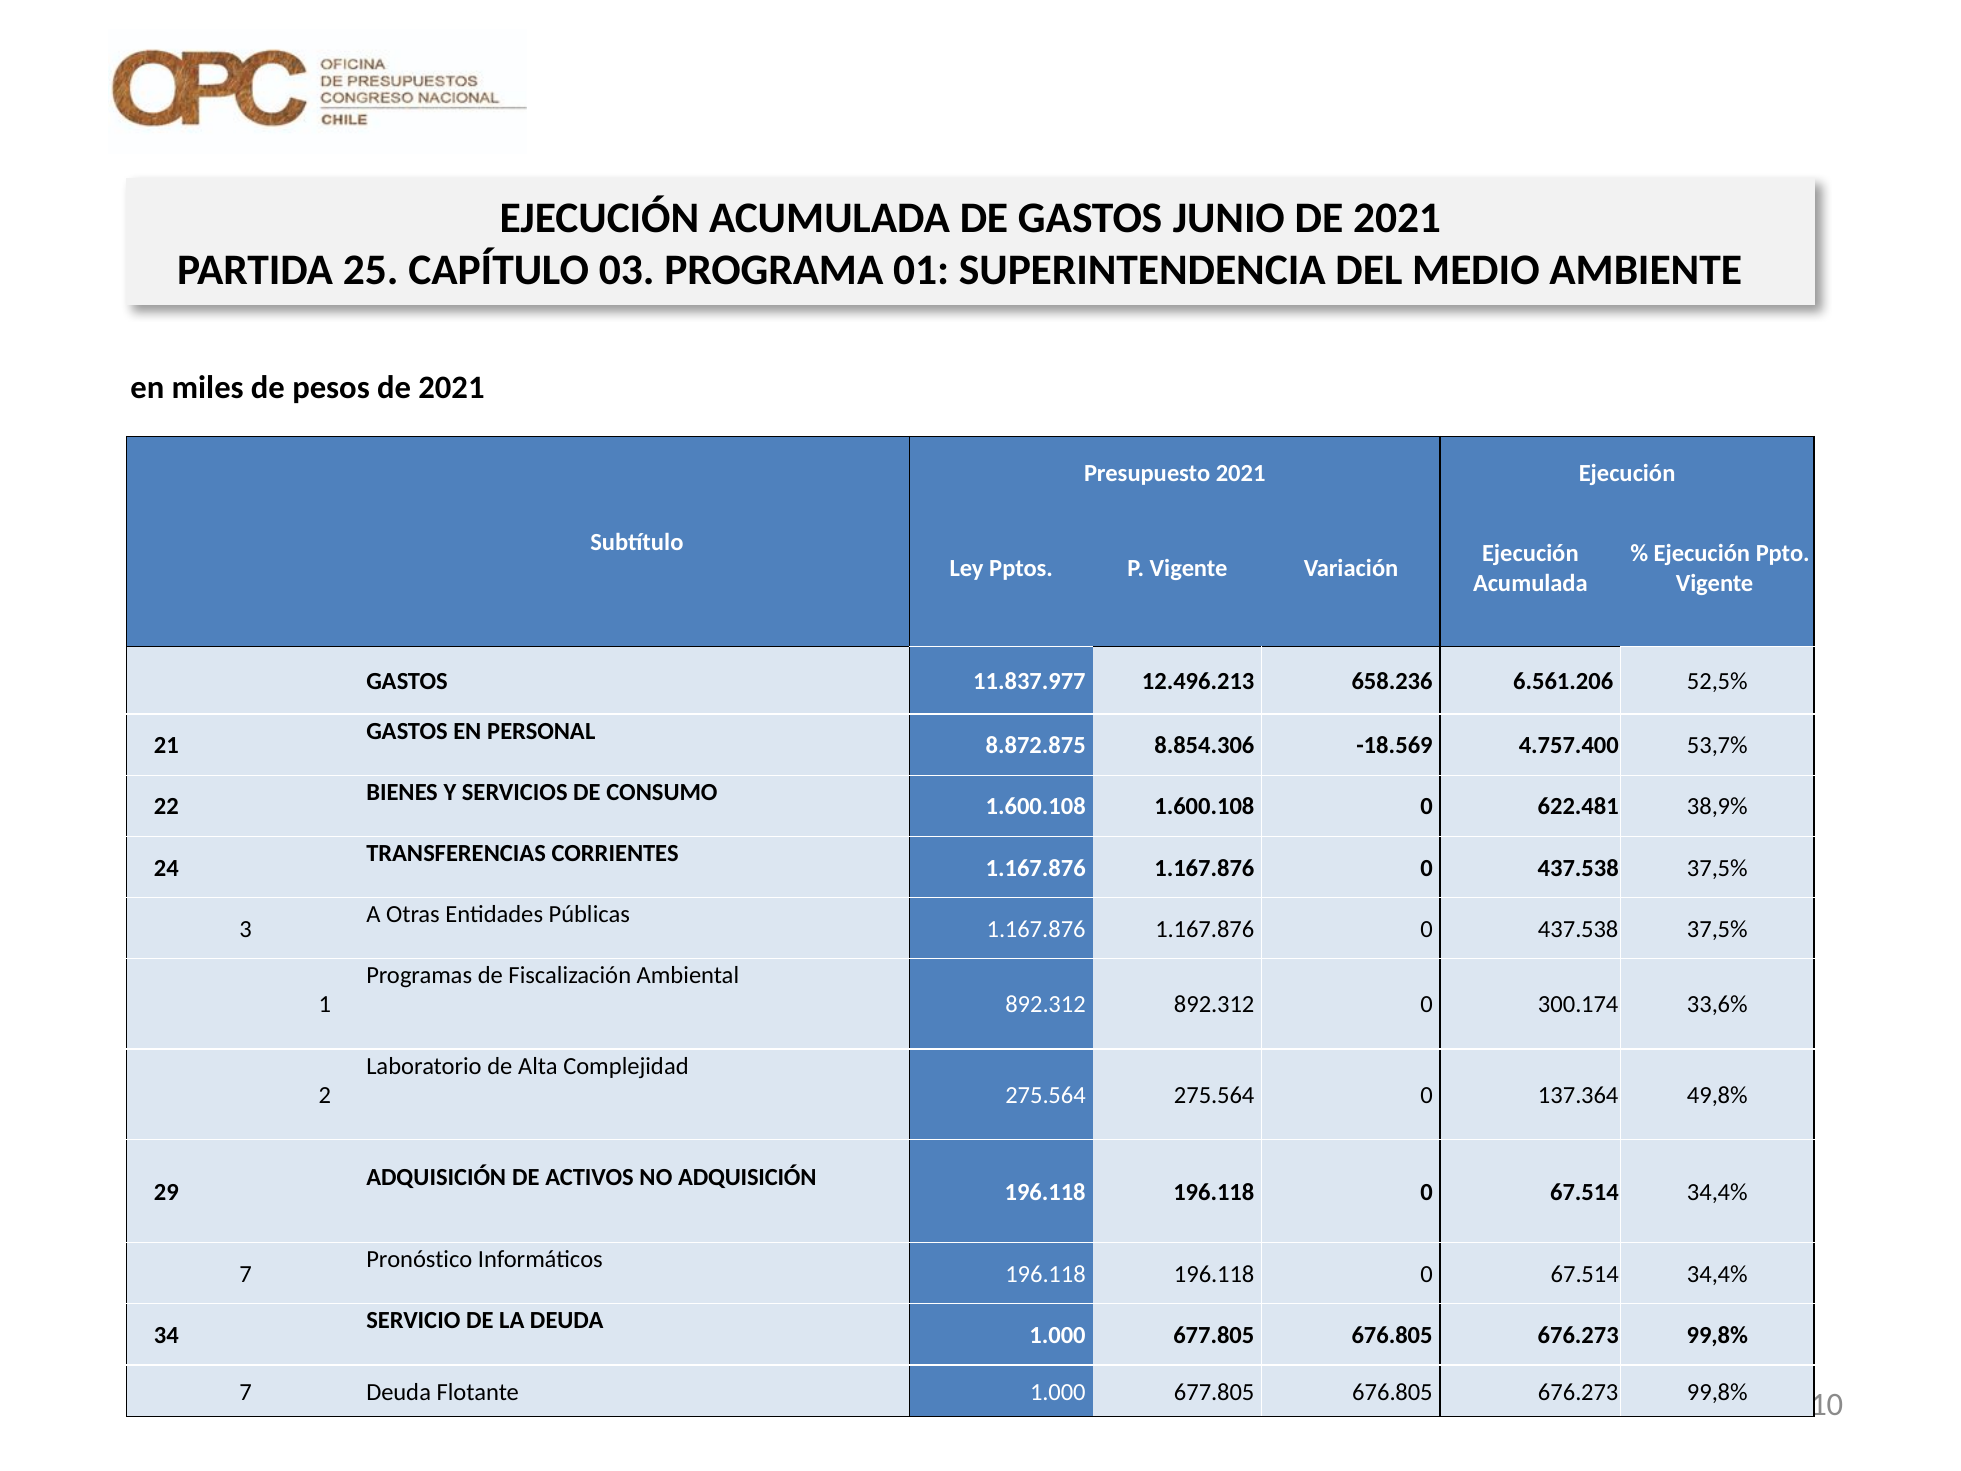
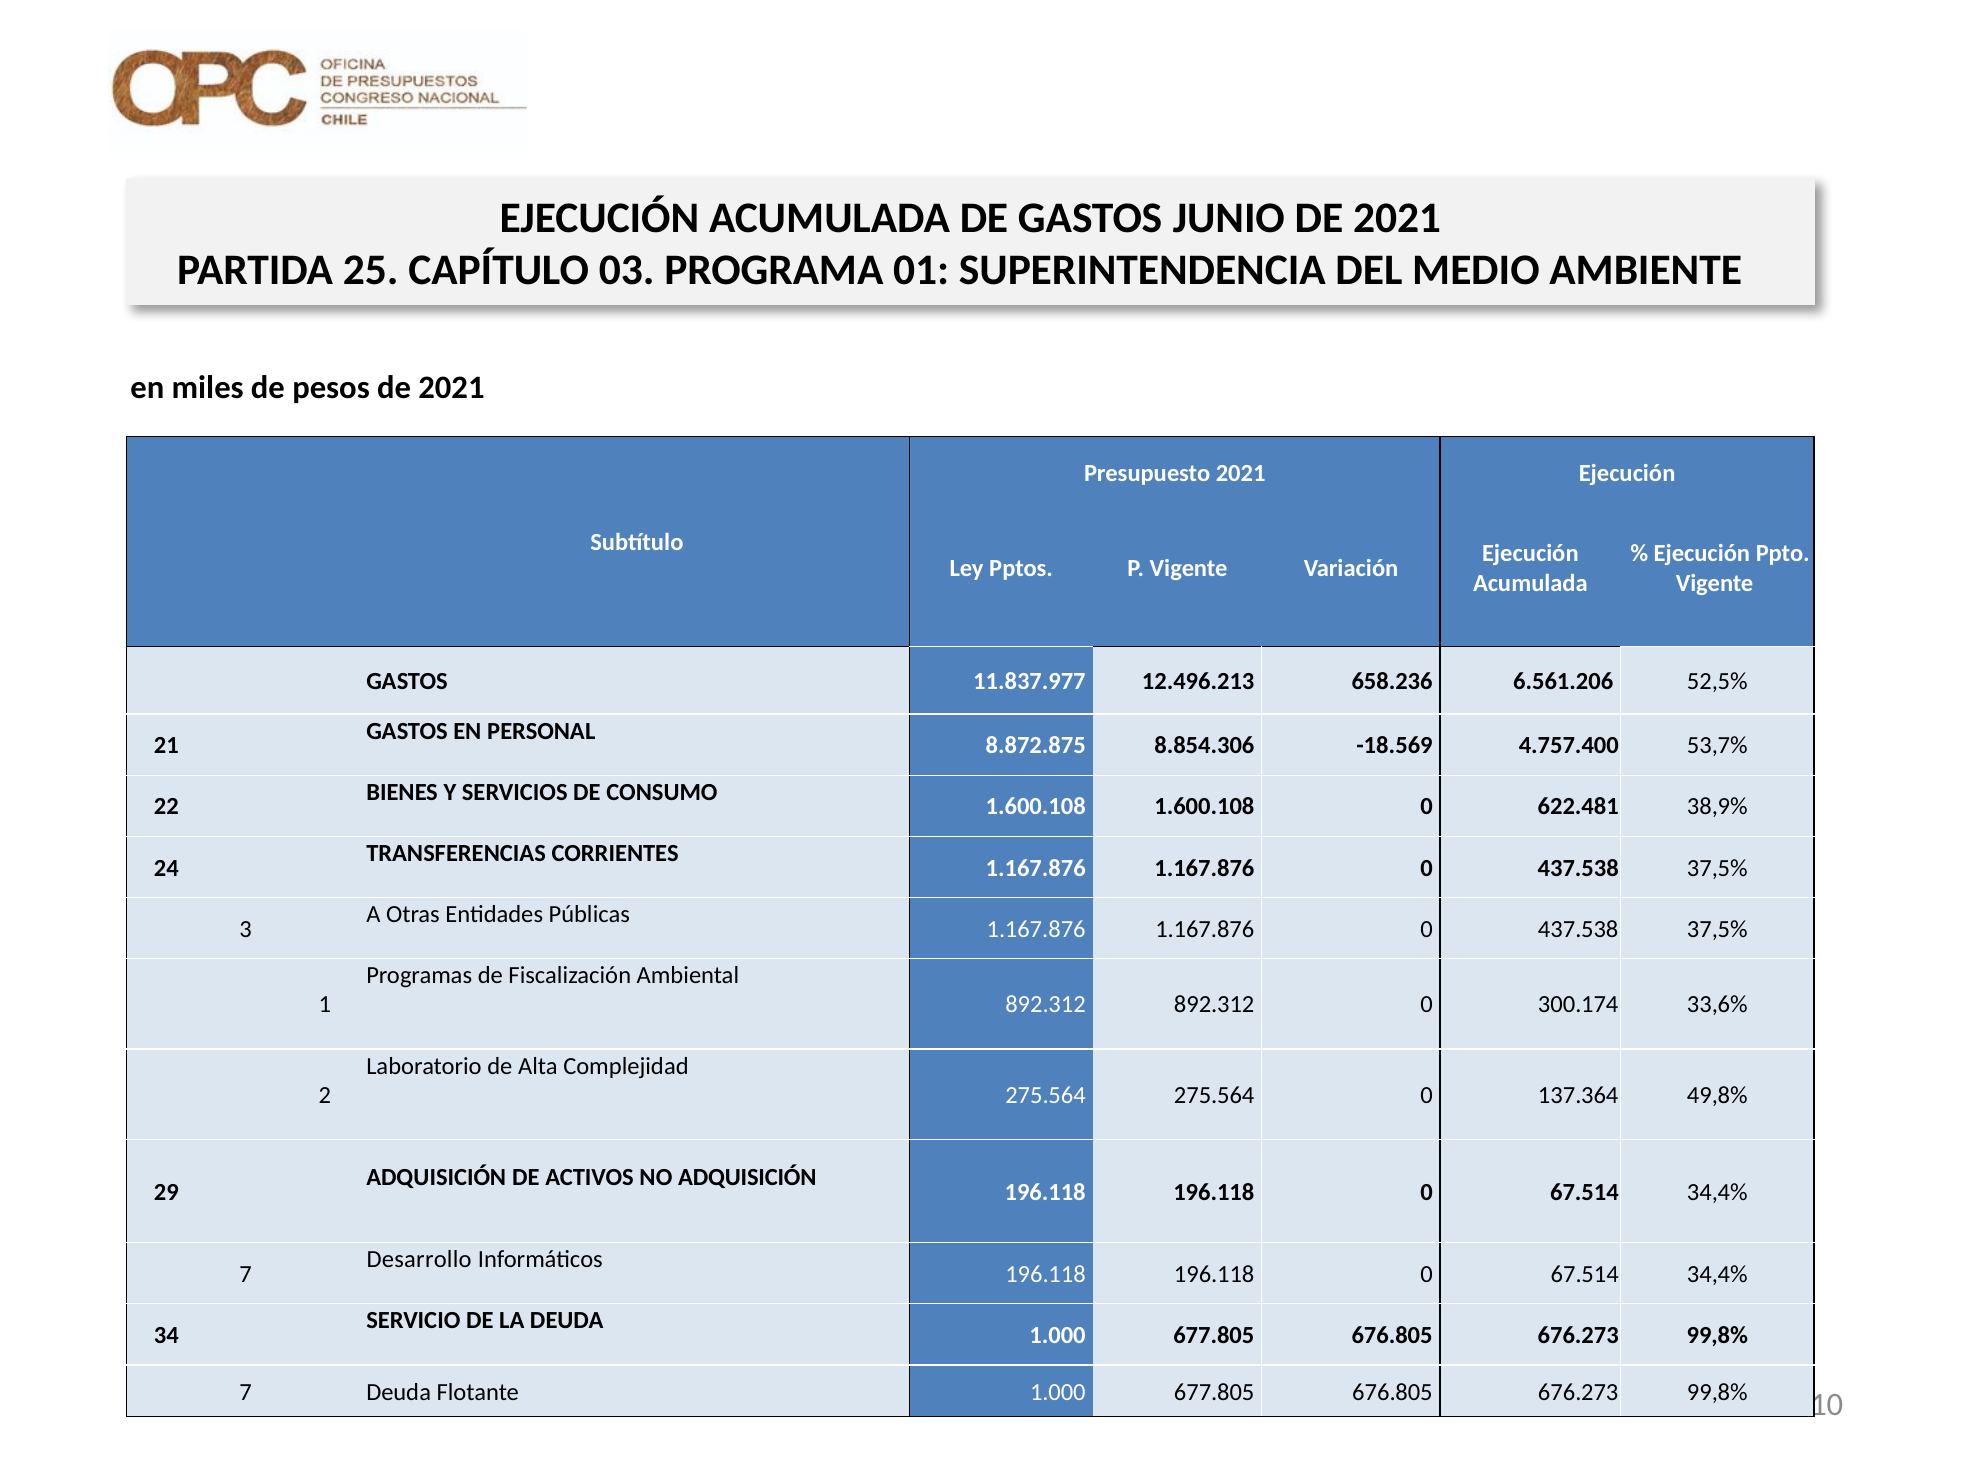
Pronóstico: Pronóstico -> Desarrollo (419, 1260)
